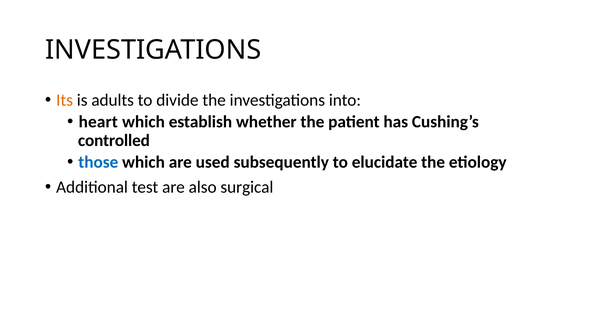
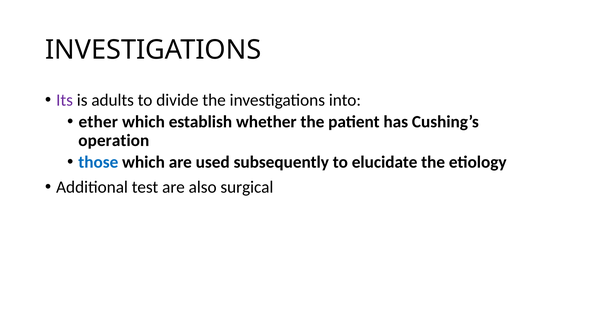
Its colour: orange -> purple (65, 100)
heart: heart -> ether (98, 122)
controlled: controlled -> operation (114, 140)
